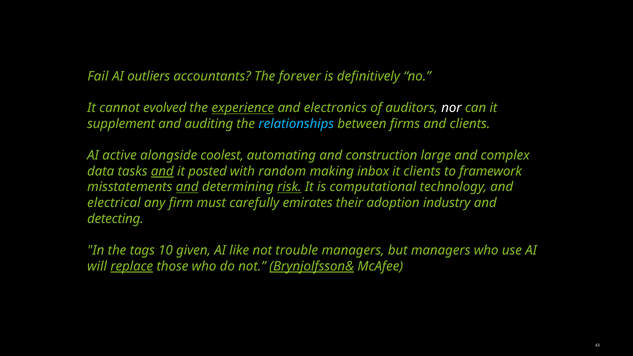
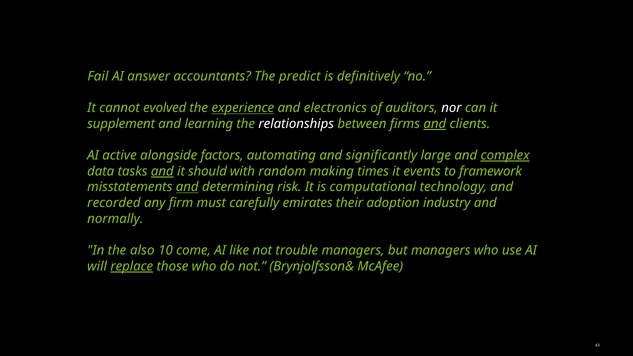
outliers: outliers -> answer (149, 76)
forever: forever -> predict (300, 76)
auditing: auditing -> learning (209, 124)
relationships colour: light blue -> white (296, 124)
and underline: none -> present (435, 124)
coolest: coolest -> factors (222, 155)
construction: construction -> significantly (381, 155)
complex underline: none -> present (505, 155)
posted: posted -> should (208, 171)
inbox: inbox -> times (373, 171)
it clients: clients -> events (422, 171)
risk underline: present -> none (289, 187)
electrical: electrical -> recorded (114, 203)
detecting: detecting -> normally (115, 219)
tags: tags -> also (142, 250)
given: given -> come (194, 250)
Brynjolfsson& underline: present -> none (312, 266)
